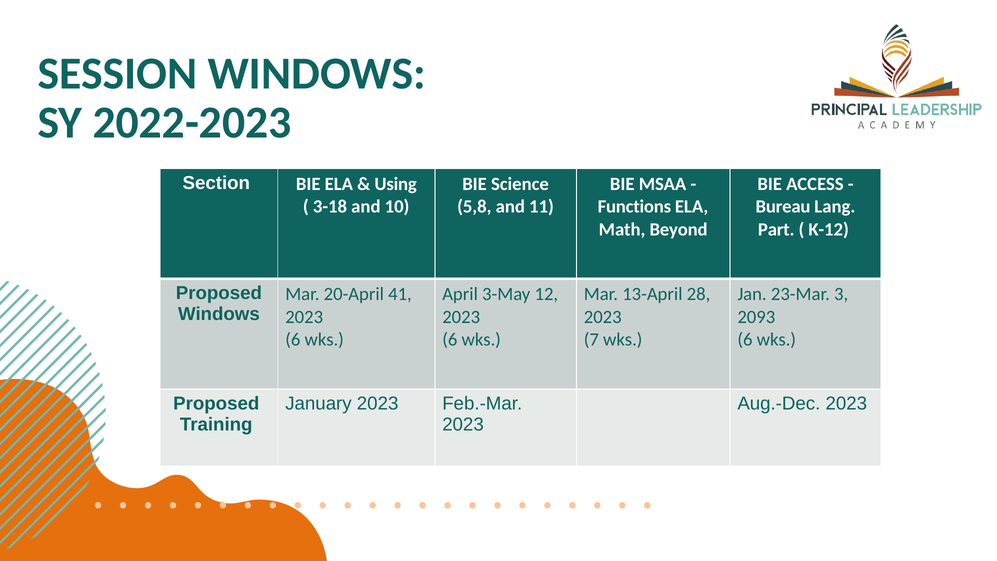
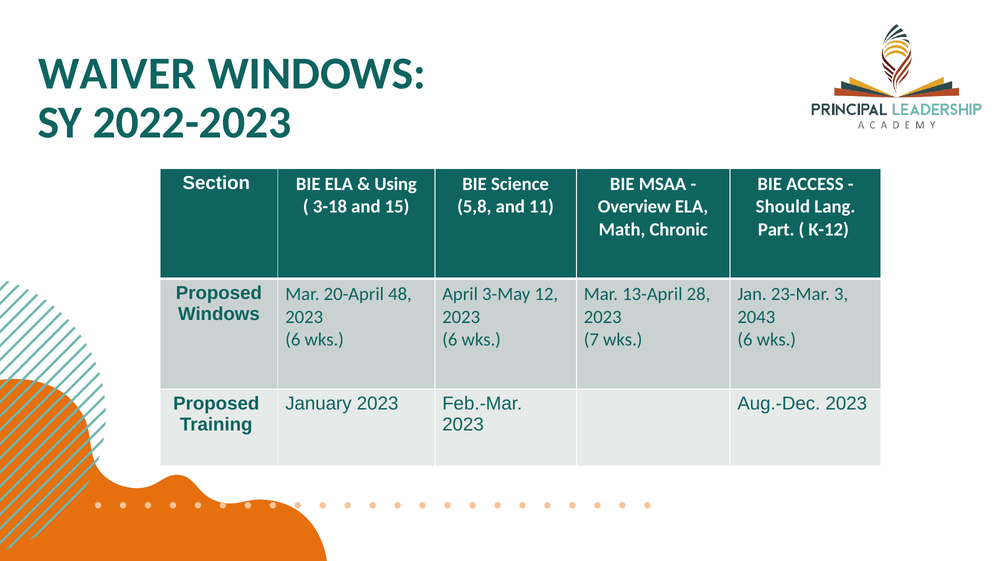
SESSION: SESSION -> WAIVER (117, 73)
10: 10 -> 15 (397, 207)
Functions: Functions -> Overview (634, 207)
Bureau: Bureau -> Should (783, 207)
Beyond: Beyond -> Chronic (679, 229)
41: 41 -> 48 (400, 294)
2093: 2093 -> 2043 (756, 317)
